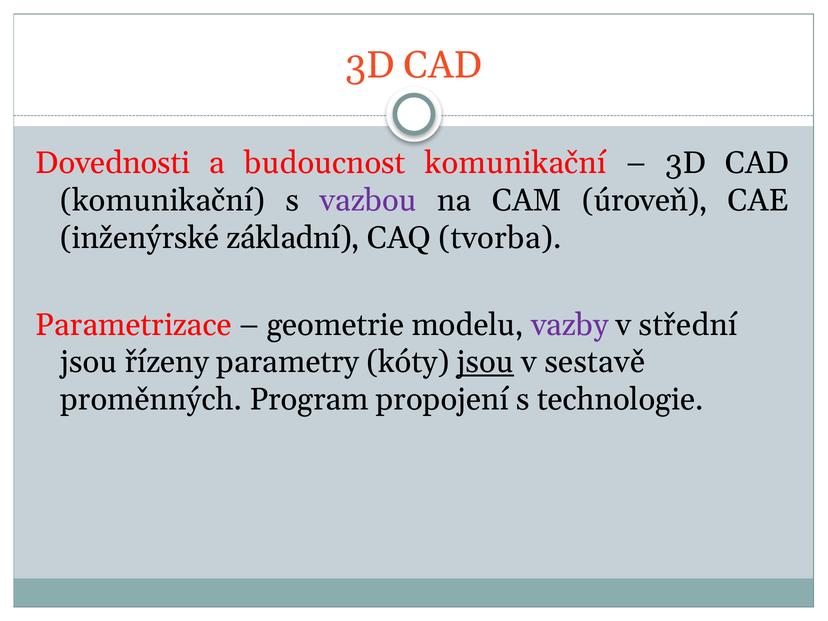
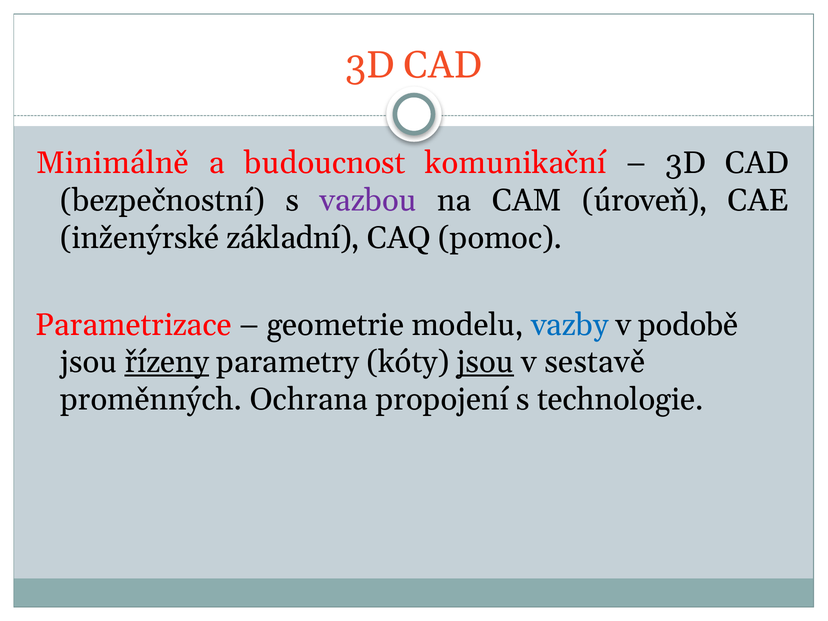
Dovednosti: Dovednosti -> Minimálně (113, 163)
komunikační: komunikační -> bezpečnostní (163, 200)
tvorba: tvorba -> pomoc (500, 238)
vazby colour: purple -> blue (570, 325)
střední: střední -> podobě (688, 325)
řízeny underline: none -> present (167, 362)
Program: Program -> Ochrana (309, 399)
